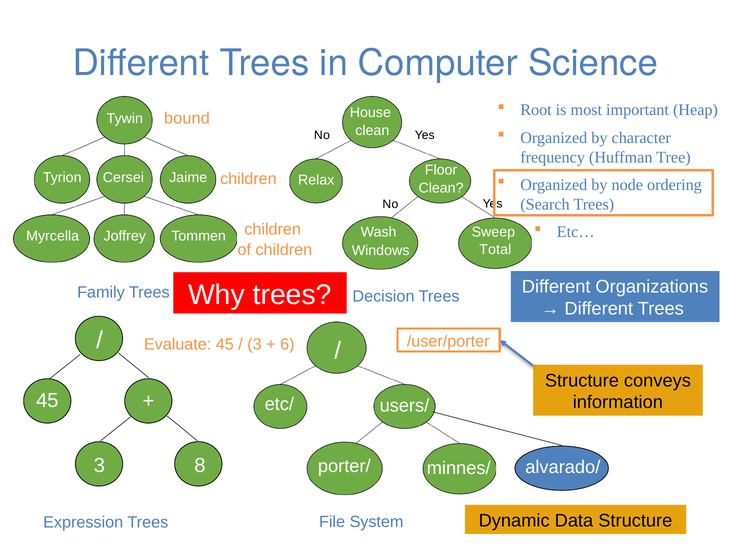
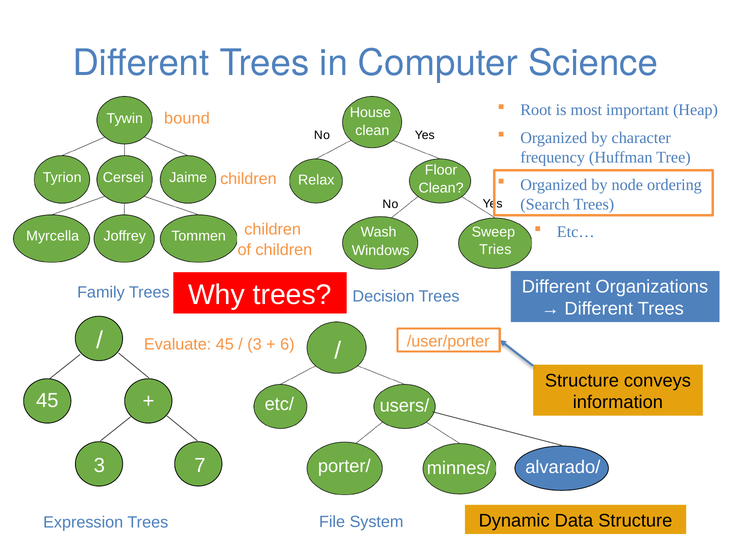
Total: Total -> Tries (495, 249)
8: 8 -> 7 (200, 466)
